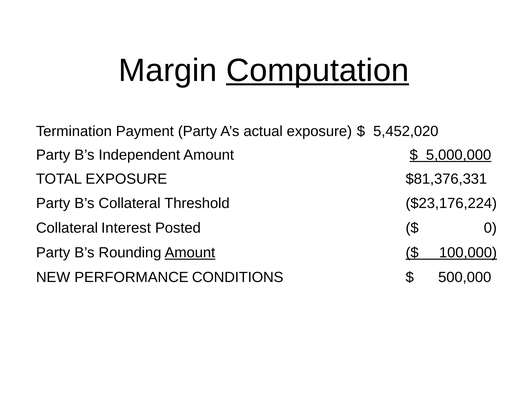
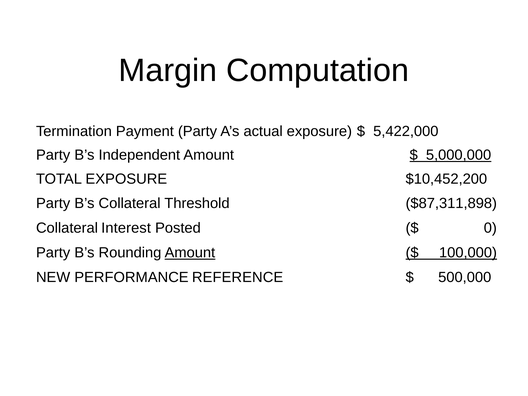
Computation underline: present -> none (318, 70)
5,452,020: 5,452,020 -> 5,422,000 (406, 131)
$81,376,331: $81,376,331 -> $10,452,200 (446, 179)
$23,176,224: $23,176,224 -> $87,311,898 (451, 203)
CONDITIONS: CONDITIONS -> REFERENCE (238, 277)
